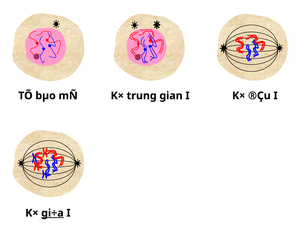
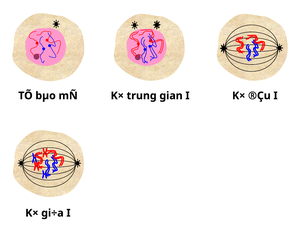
gi÷a underline: present -> none (52, 213)
